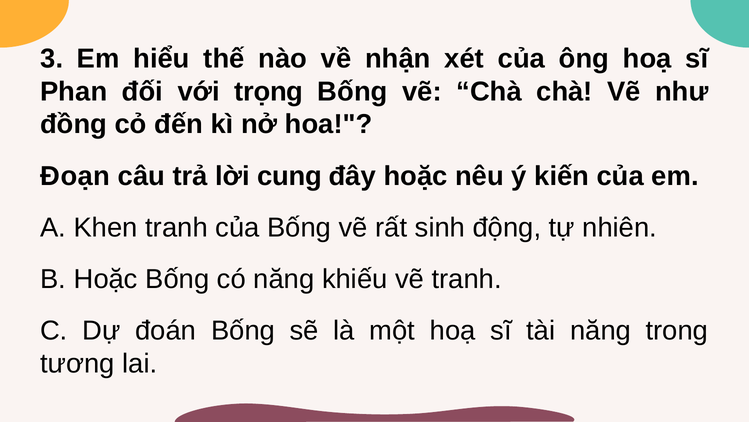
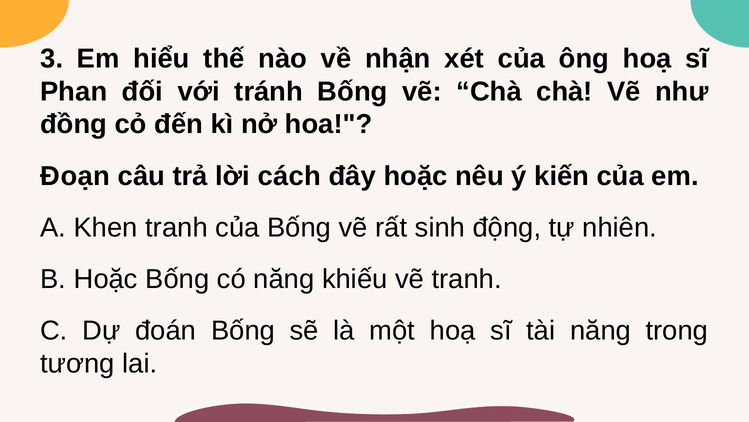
trọng: trọng -> tránh (269, 92)
cung: cung -> cách (289, 176)
